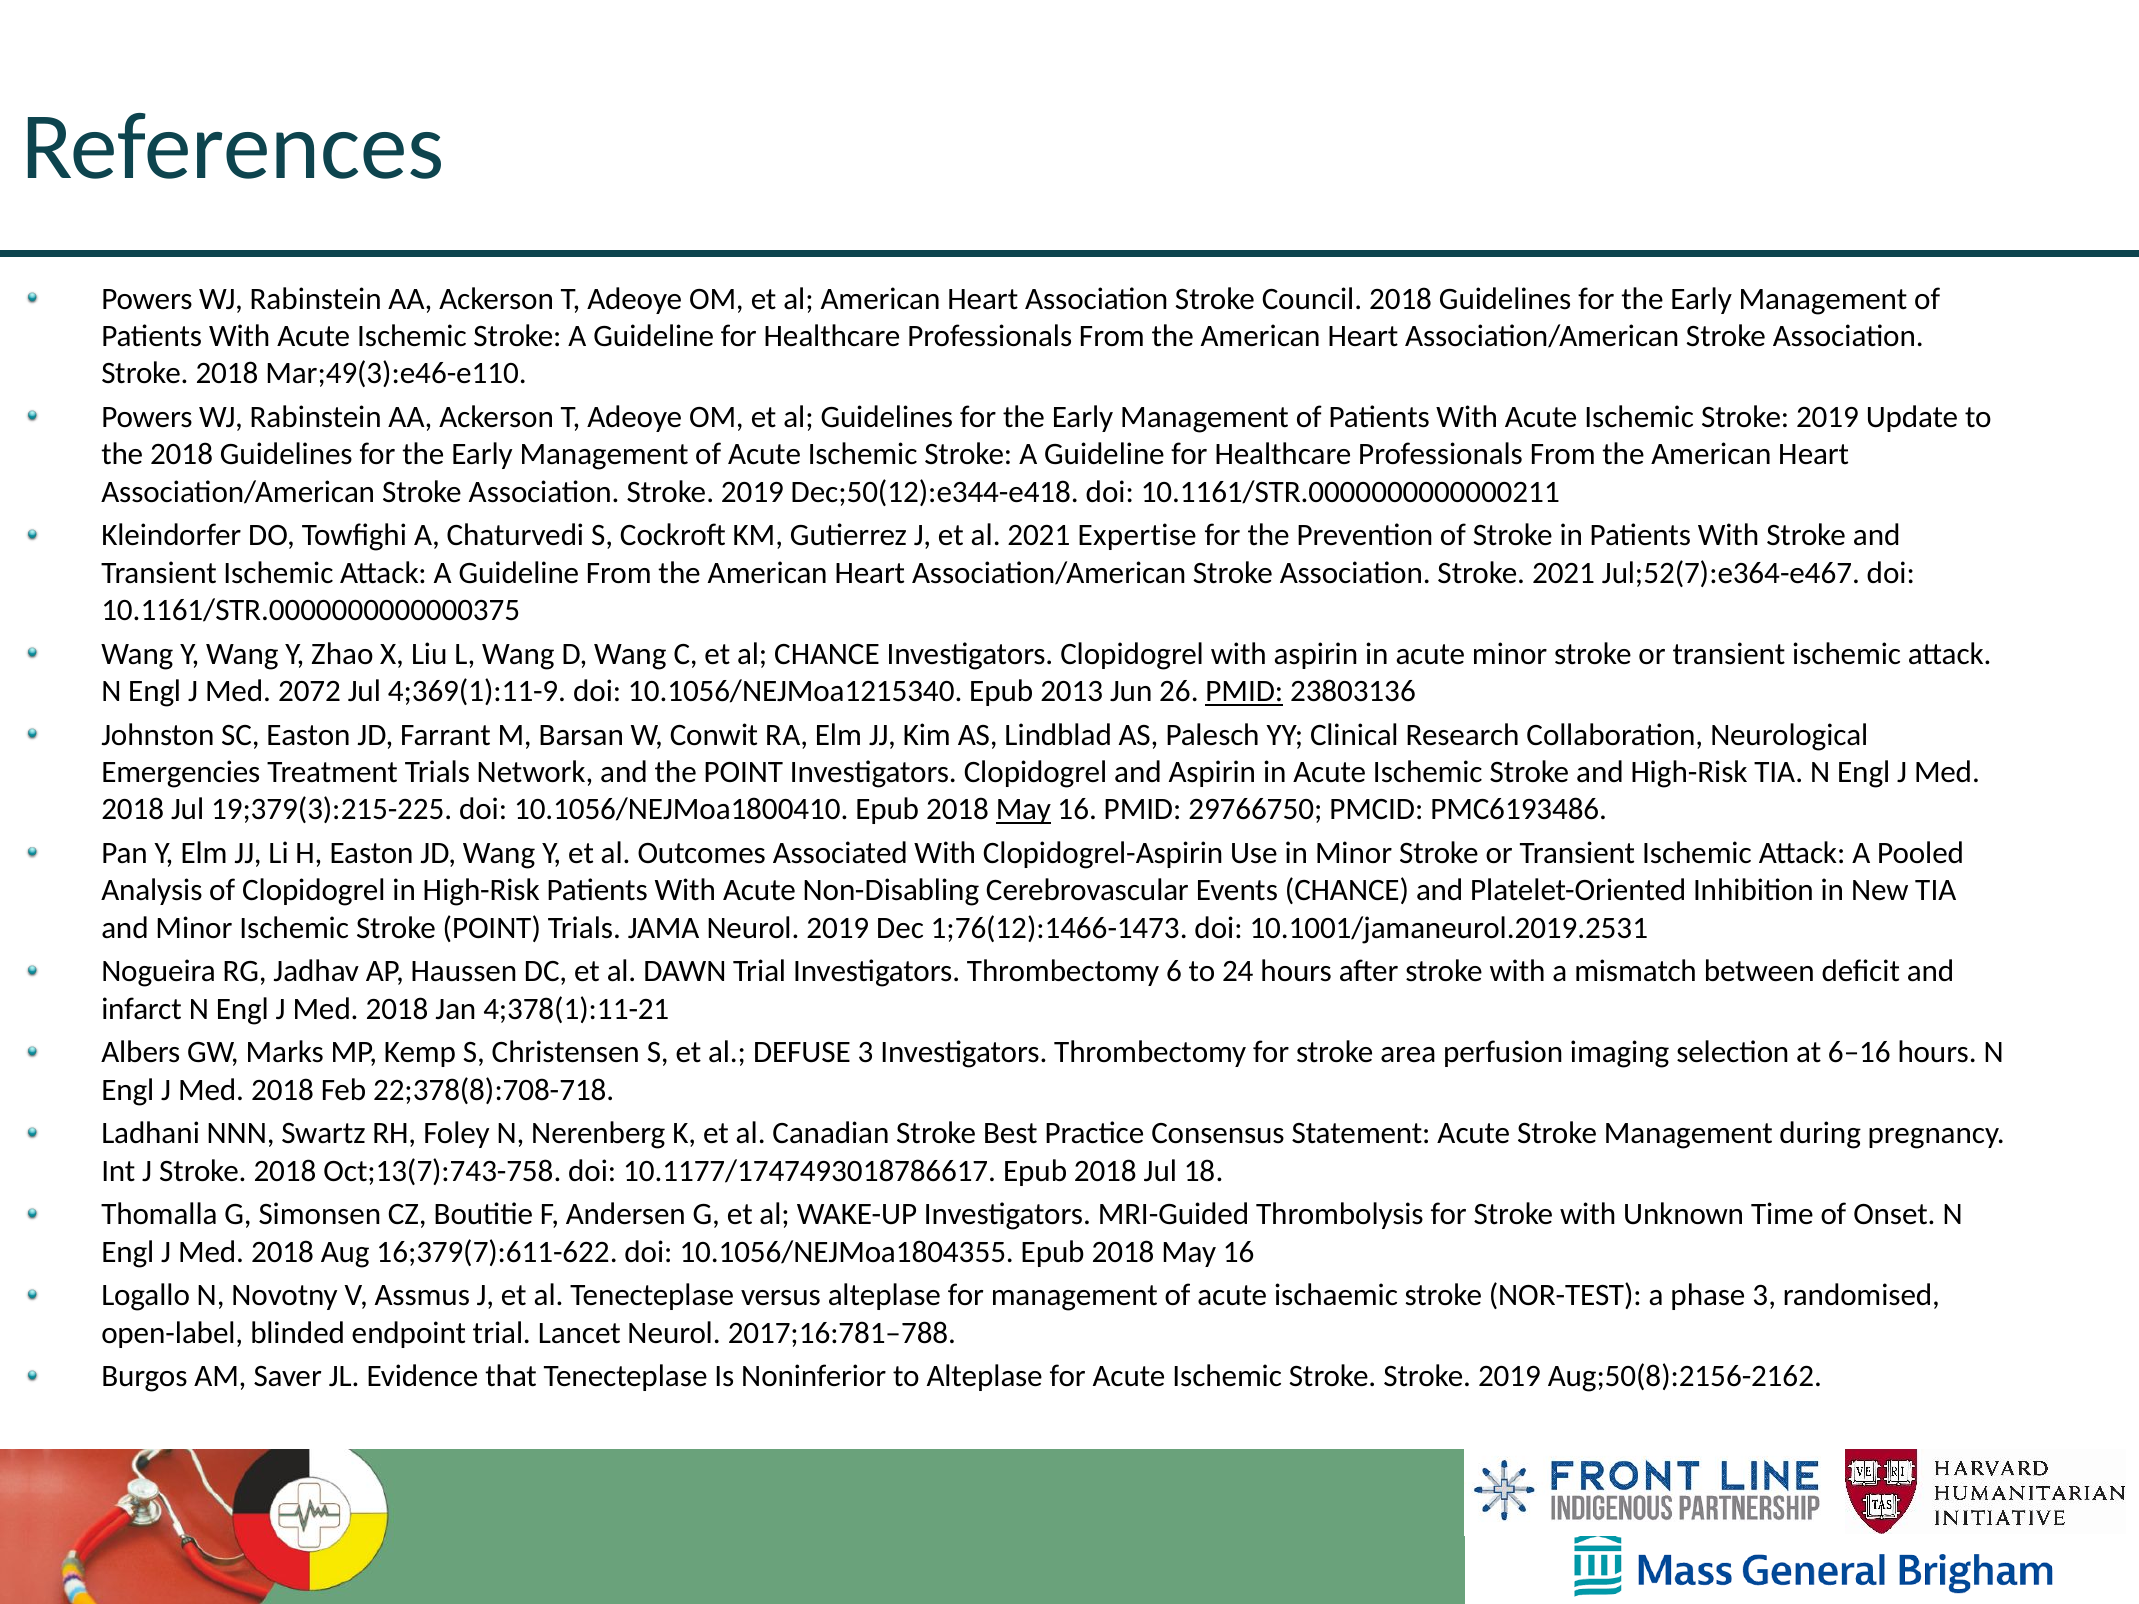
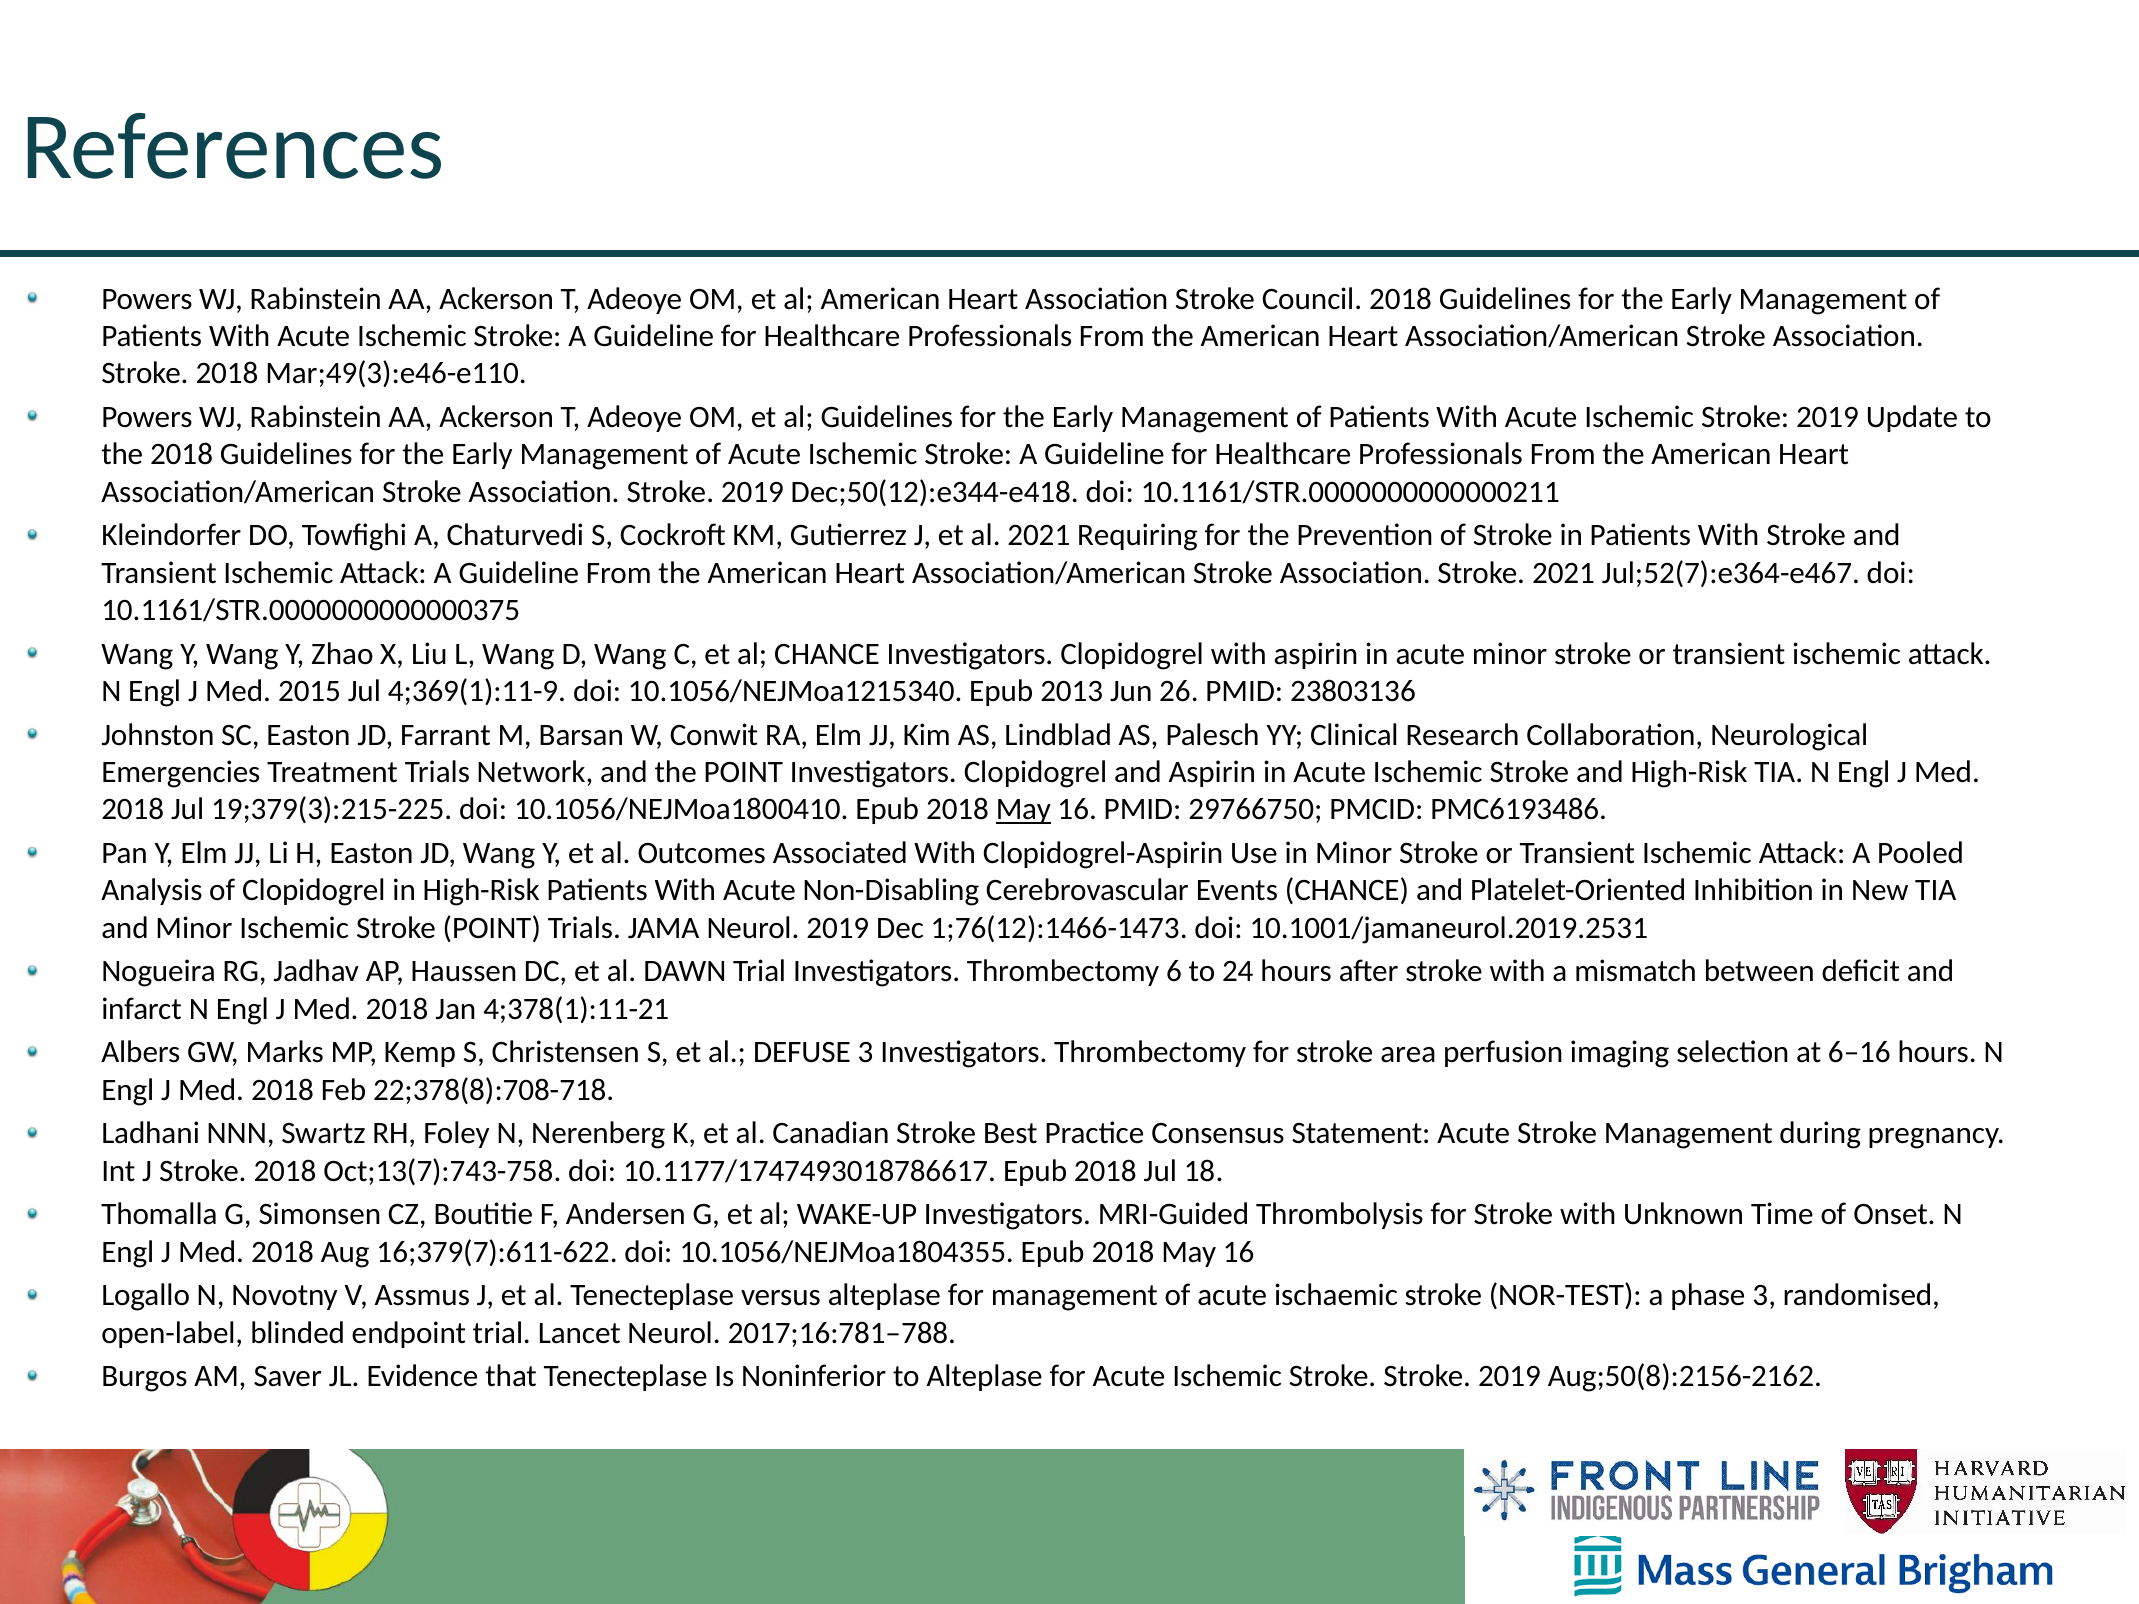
Expertise: Expertise -> Requiring (1137, 536)
2072: 2072 -> 2015 (309, 691)
PMID underline: present -> none (1244, 691)
